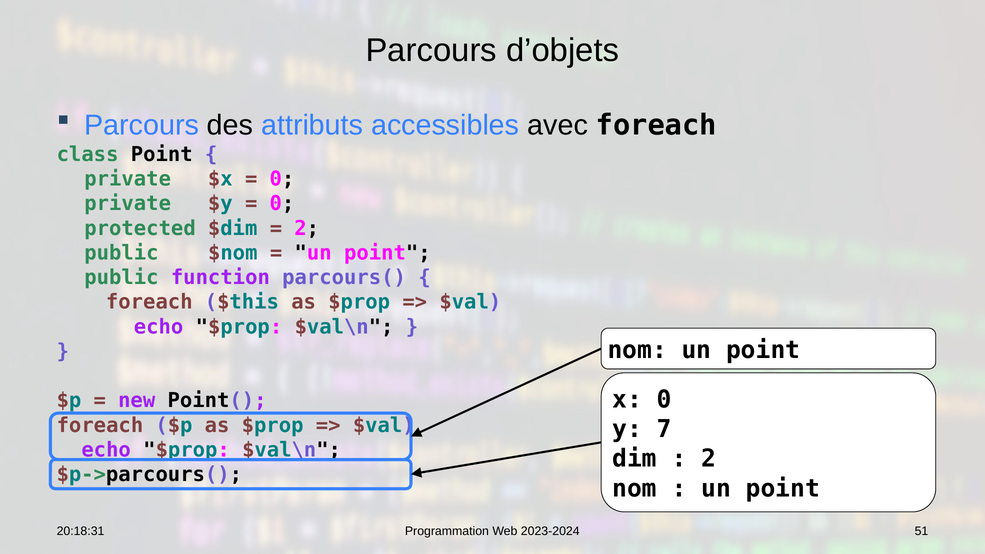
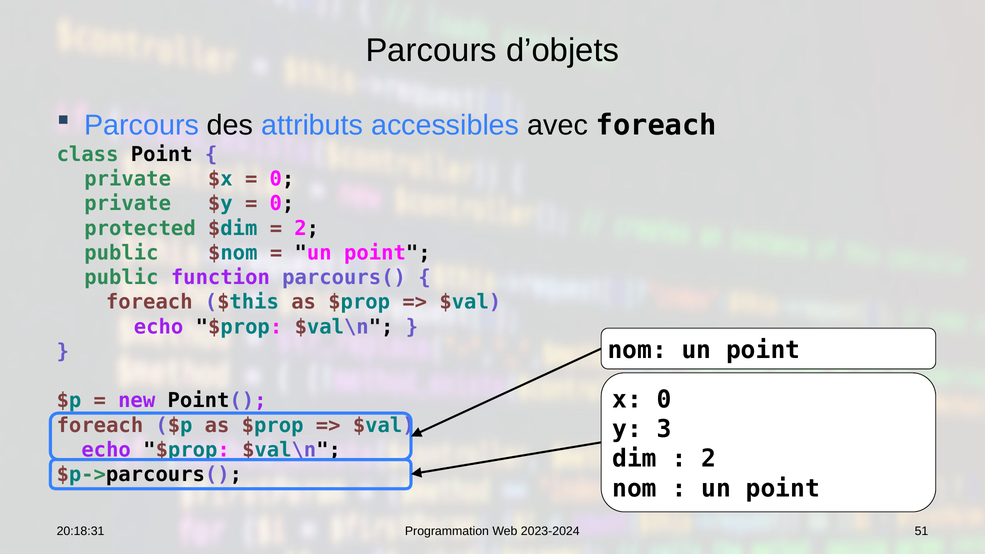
7: 7 -> 3 (664, 429)
